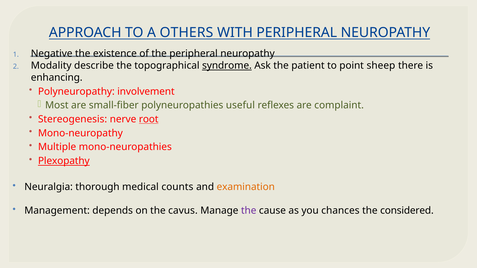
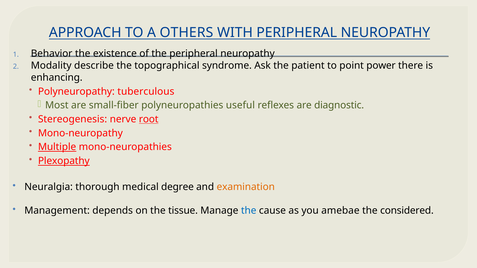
Negative: Negative -> Behavior (52, 54)
syndrome underline: present -> none (227, 66)
sheep: sheep -> power (381, 66)
involvement: involvement -> tuberculous (146, 92)
complaint: complaint -> diagnostic (339, 105)
Multiple underline: none -> present (57, 147)
counts: counts -> degree (177, 187)
cavus: cavus -> tissue (183, 211)
the colour: purple -> blue (249, 211)
chances: chances -> amebae (340, 211)
